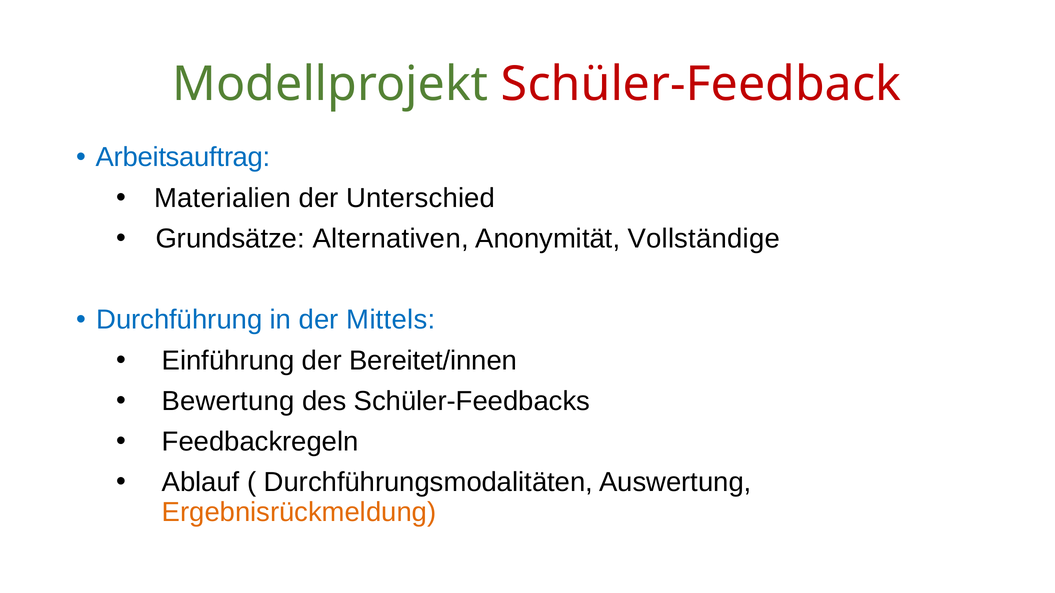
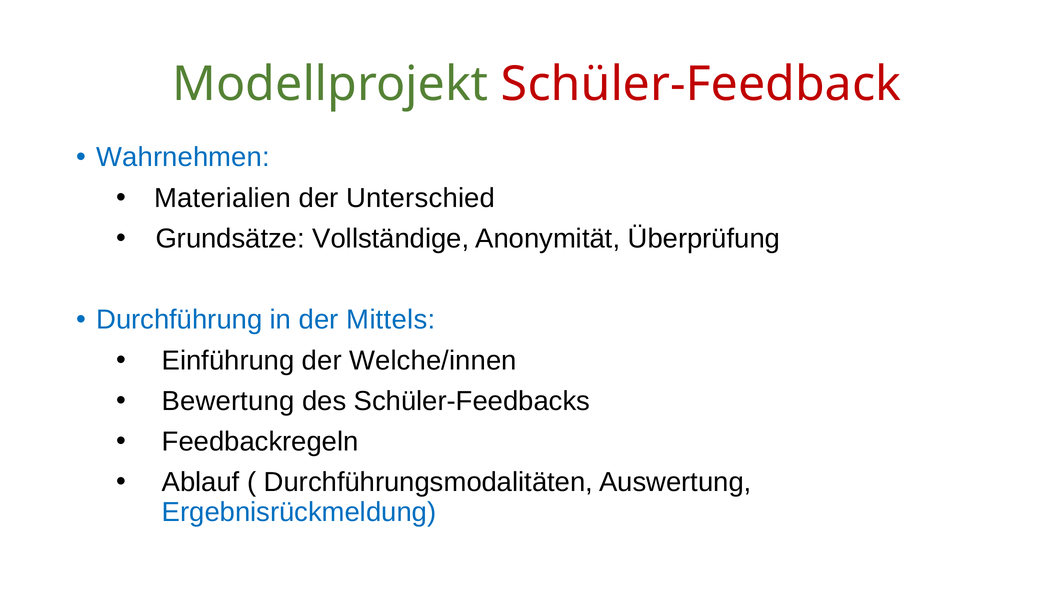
Arbeitsauftrag: Arbeitsauftrag -> Wahrnehmen (183, 157)
Alternativen: Alternativen -> Vollständige (391, 239)
Vollständige: Vollständige -> Überprüfung (704, 239)
Bereitet/innen: Bereitet/innen -> Welche/innen (433, 361)
Ergebnisrückmeldung colour: orange -> blue (299, 512)
